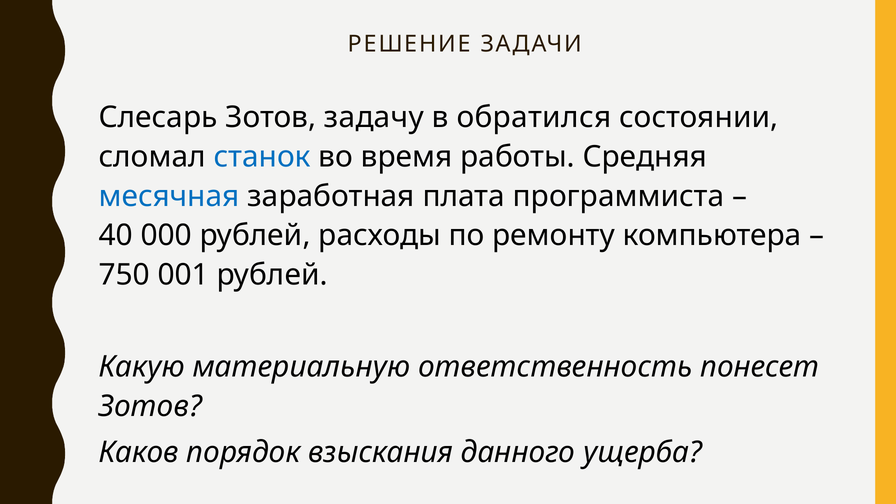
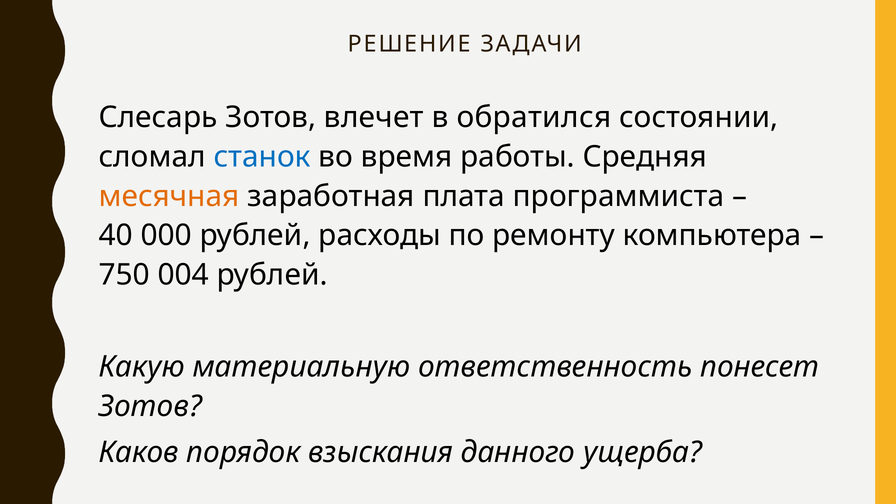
задачу: задачу -> влечет (374, 117)
месячная colour: blue -> orange (169, 196)
001: 001 -> 004 (183, 275)
